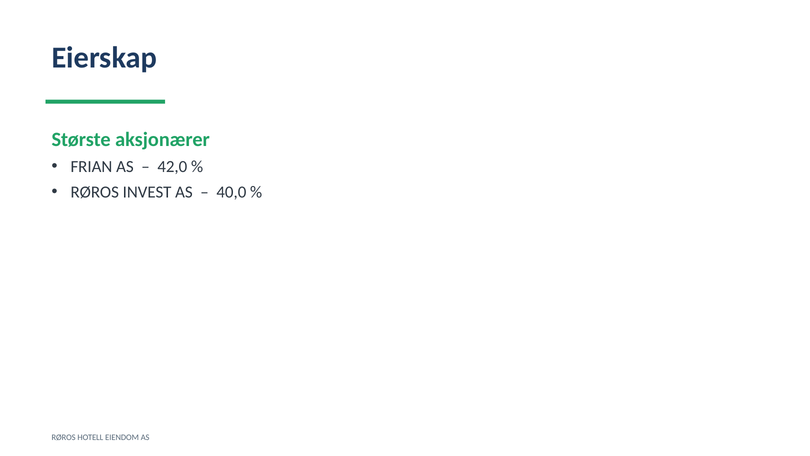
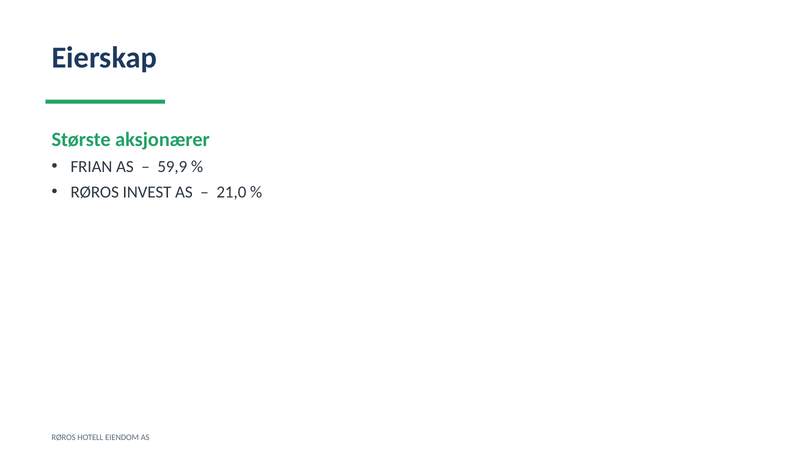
42,0: 42,0 -> 59,9 (172, 167)
40,0: 40,0 -> 21,0 (231, 192)
